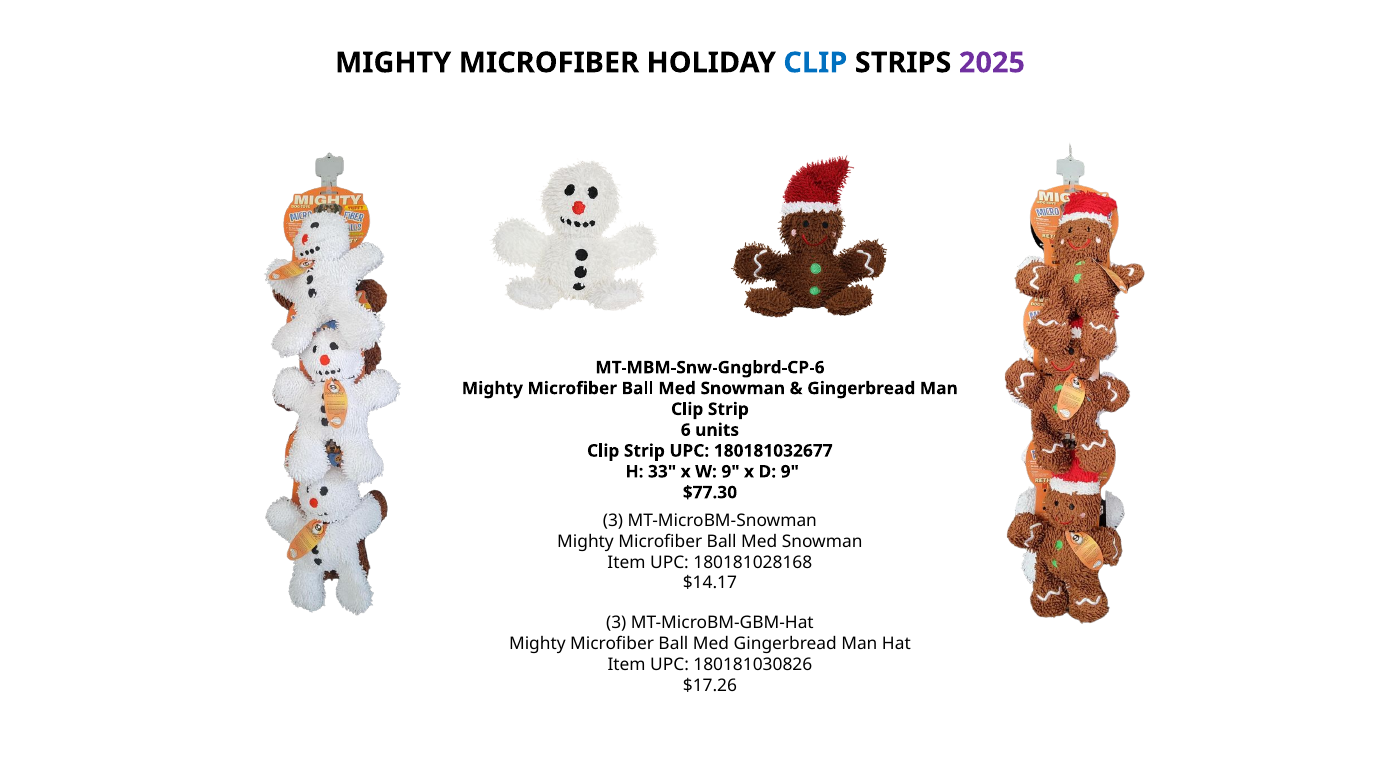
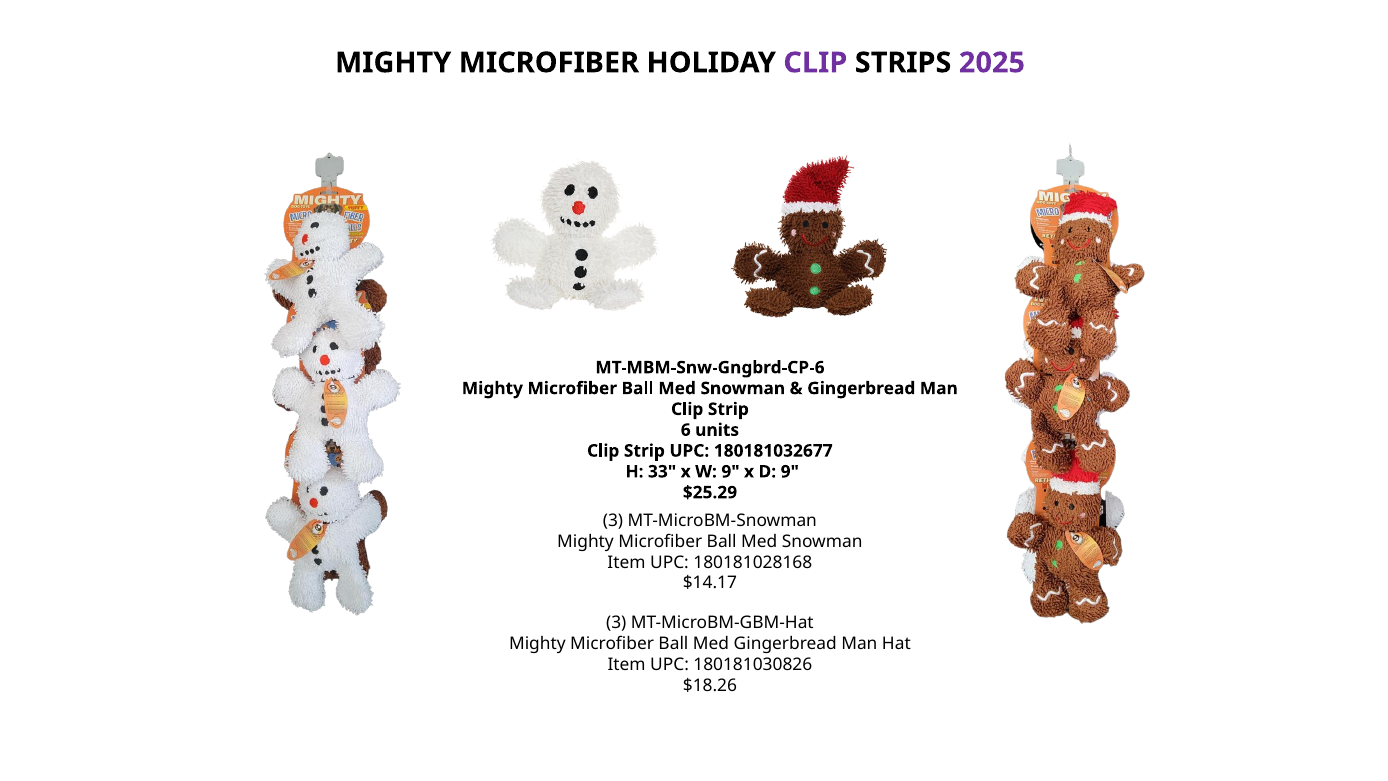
CLIP colour: blue -> purple (815, 63)
$77.30: $77.30 -> $25.29 (710, 492)
$17.26: $17.26 -> $18.26 (710, 685)
